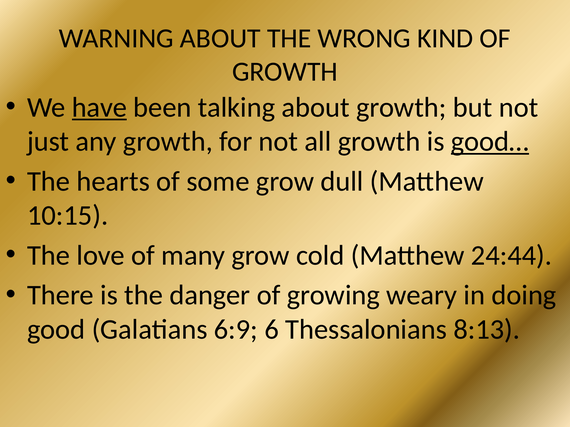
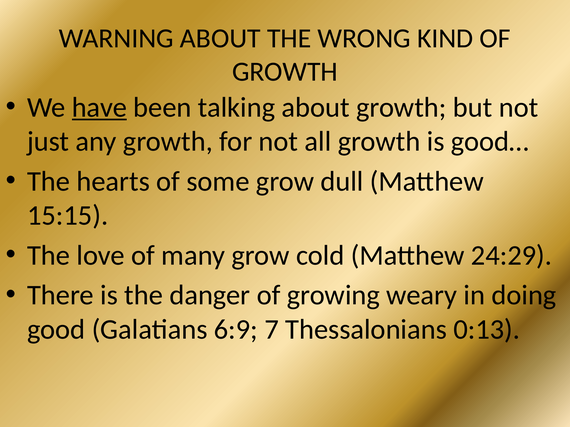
good… underline: present -> none (490, 142)
10:15: 10:15 -> 15:15 (68, 216)
24:44: 24:44 -> 24:29 (512, 256)
6: 6 -> 7 (272, 330)
8:13: 8:13 -> 0:13 (487, 330)
